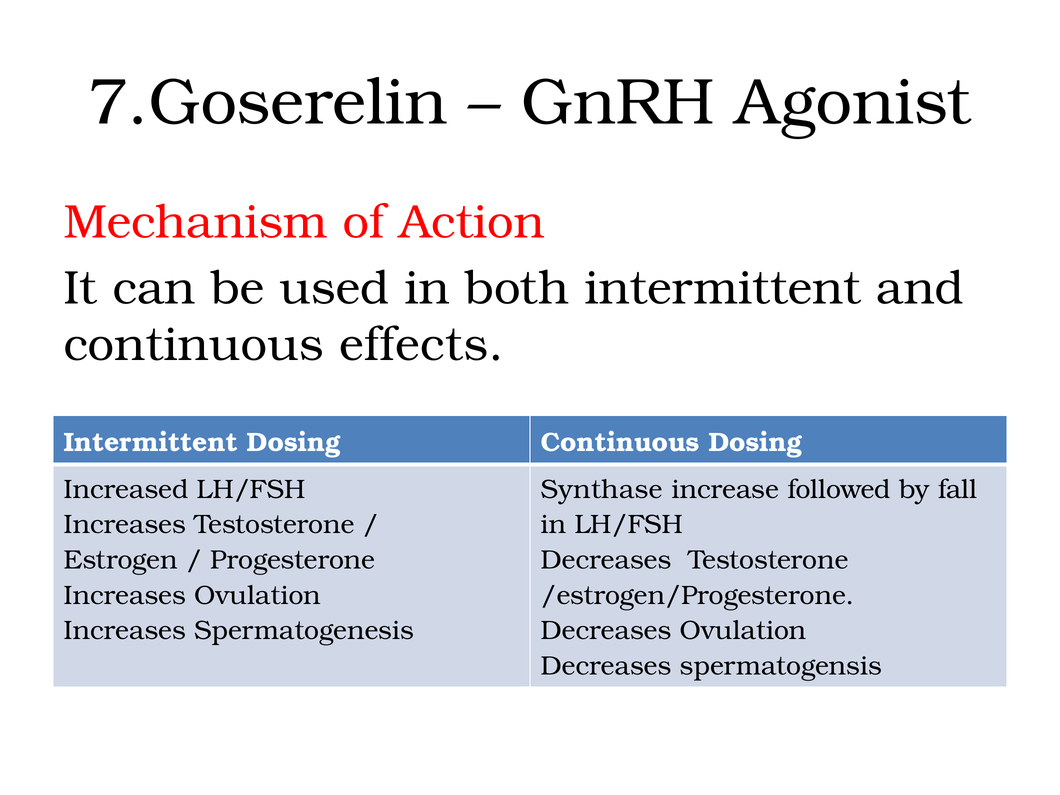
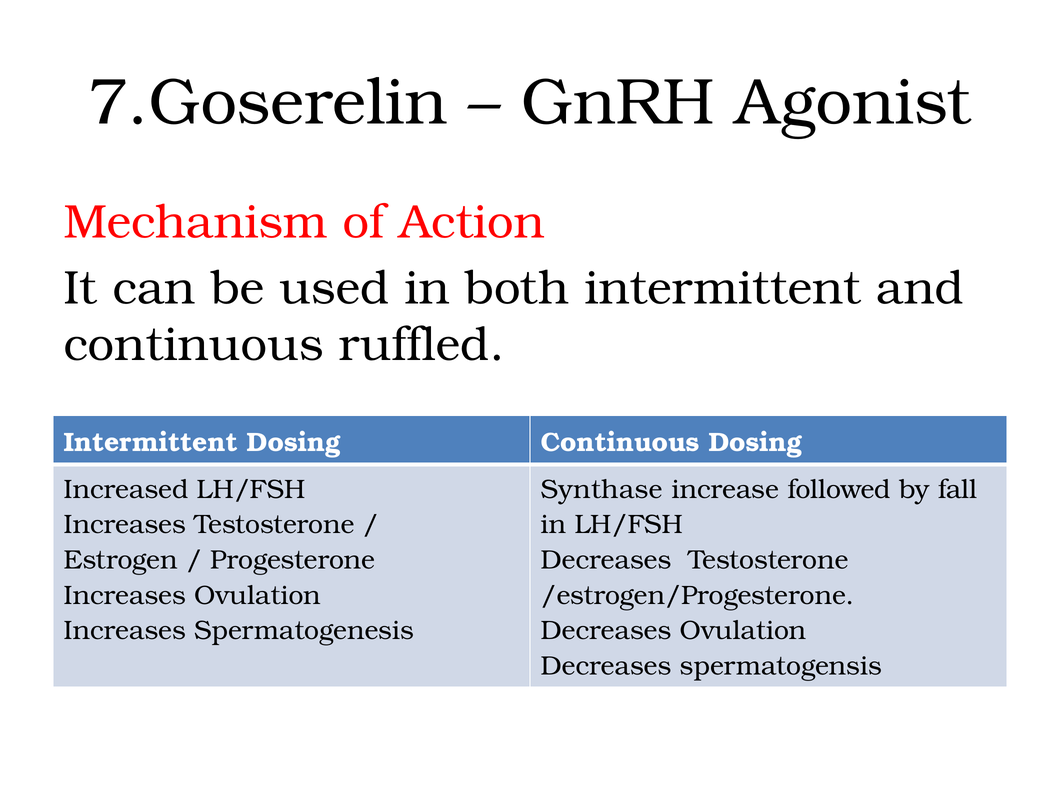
effects: effects -> ruffled (422, 345)
